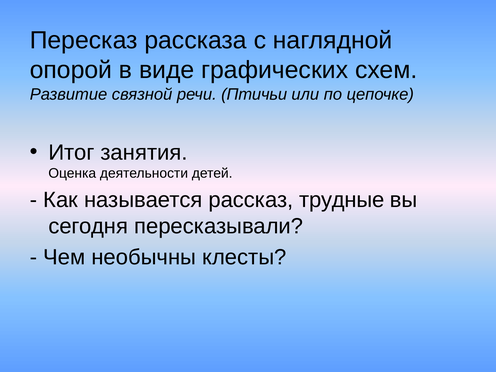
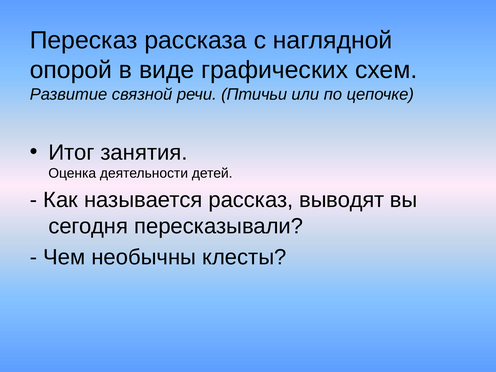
трудные: трудные -> выводят (342, 200)
